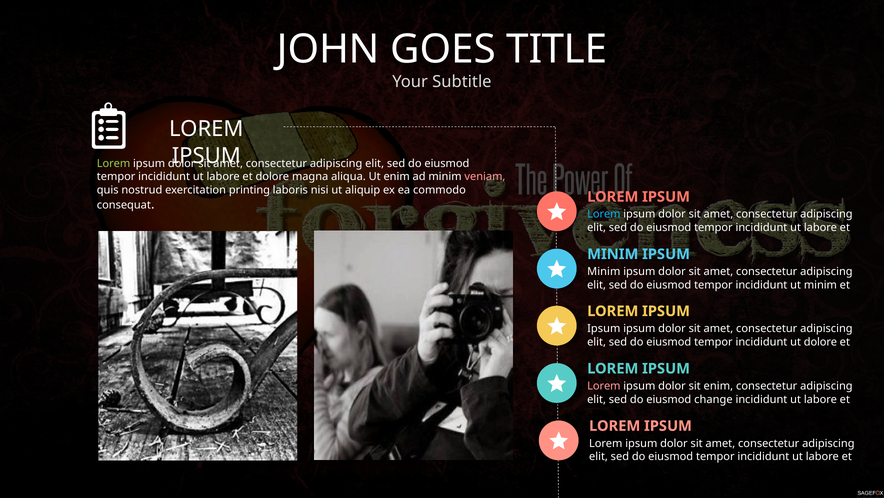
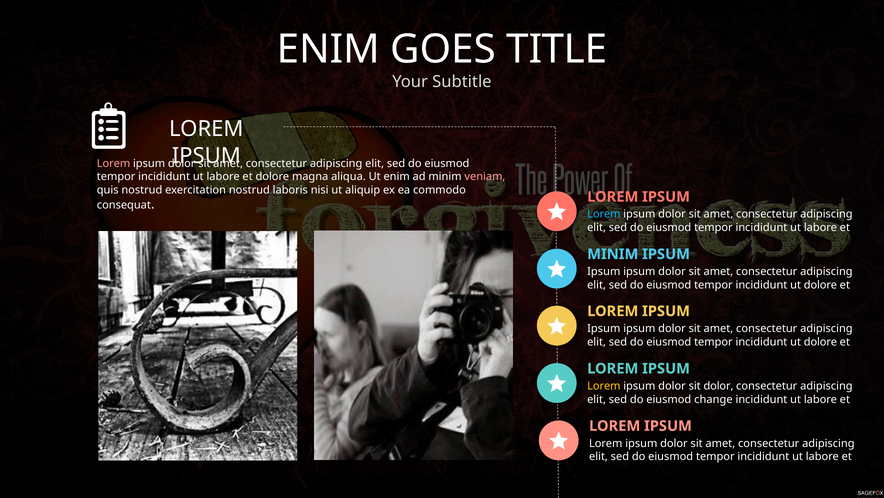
JOHN: JOHN -> ENIM (328, 49)
Lorem colour: light green -> pink (114, 163)
exercitation printing: printing -> nostrud (249, 190)
Minim: Minim -> Ipsum (604, 271)
minim: minim -> dolore (820, 284)
Lorem colour: pink -> yellow (604, 385)
sit enim: enim -> dolor (718, 385)
